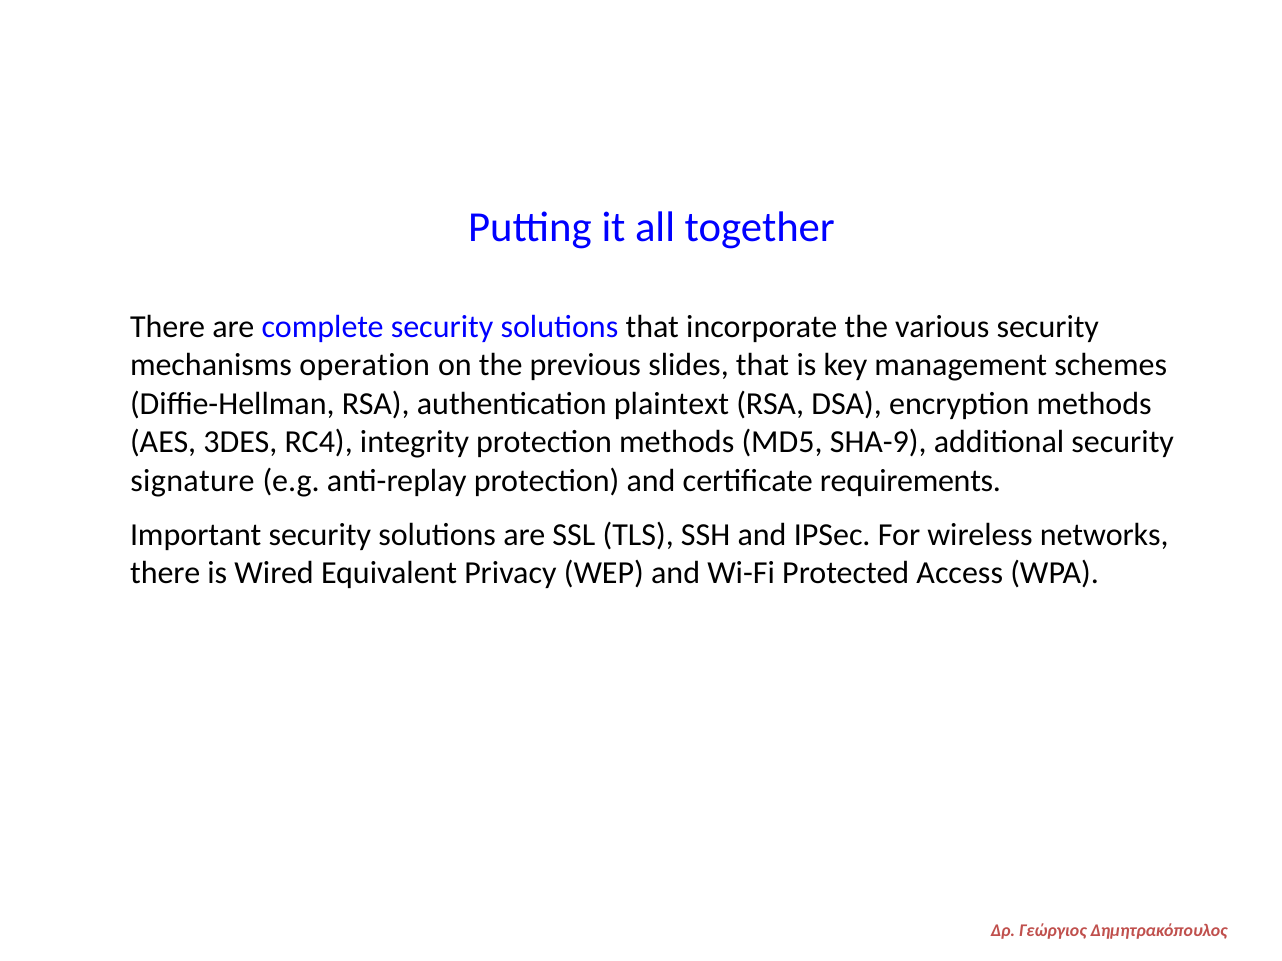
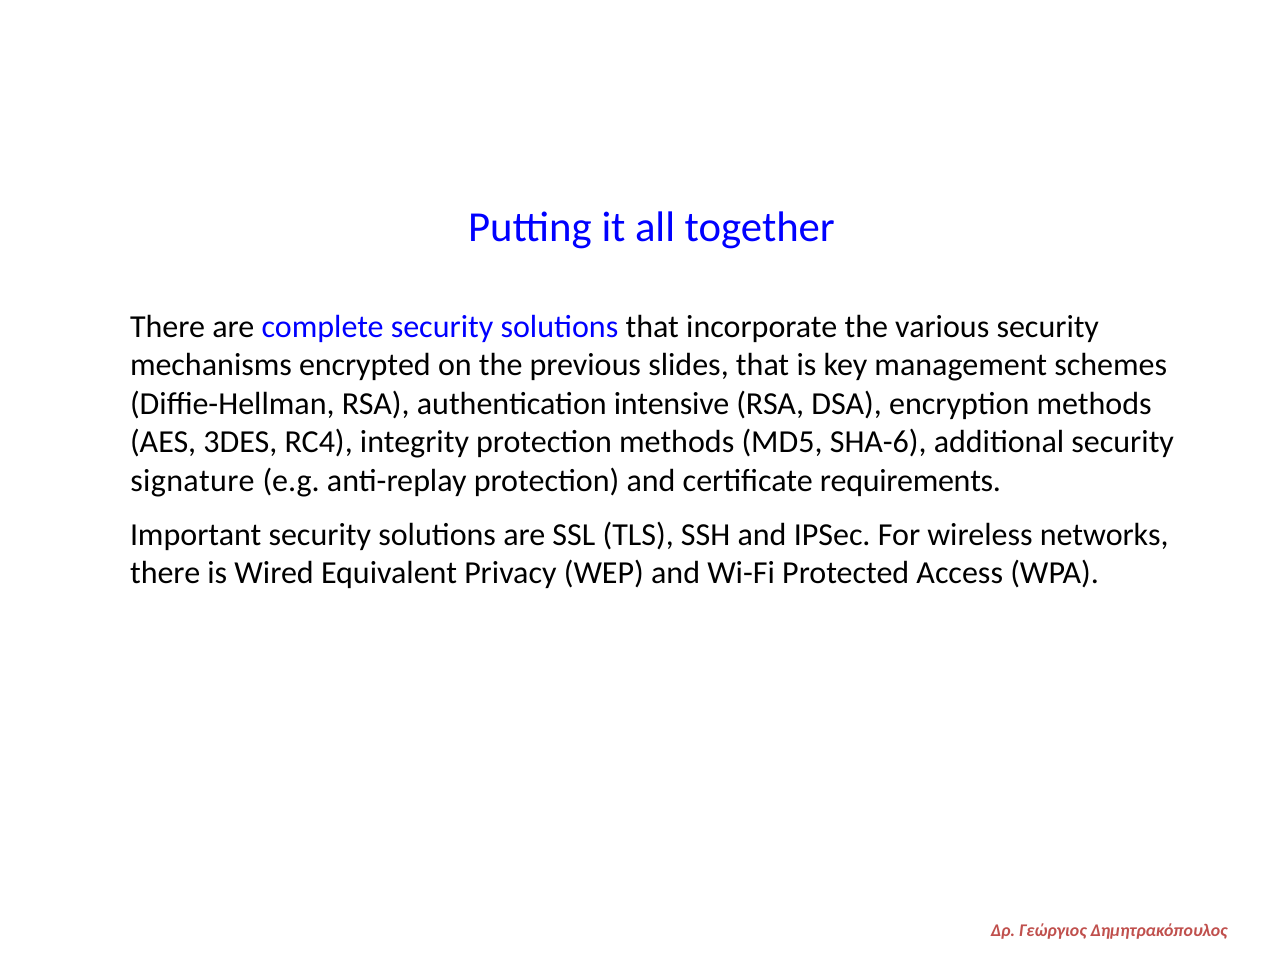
operation: operation -> encrypted (365, 365)
plaintext: plaintext -> intensive (672, 404)
SHA-9: SHA-9 -> SHA-6 (878, 442)
